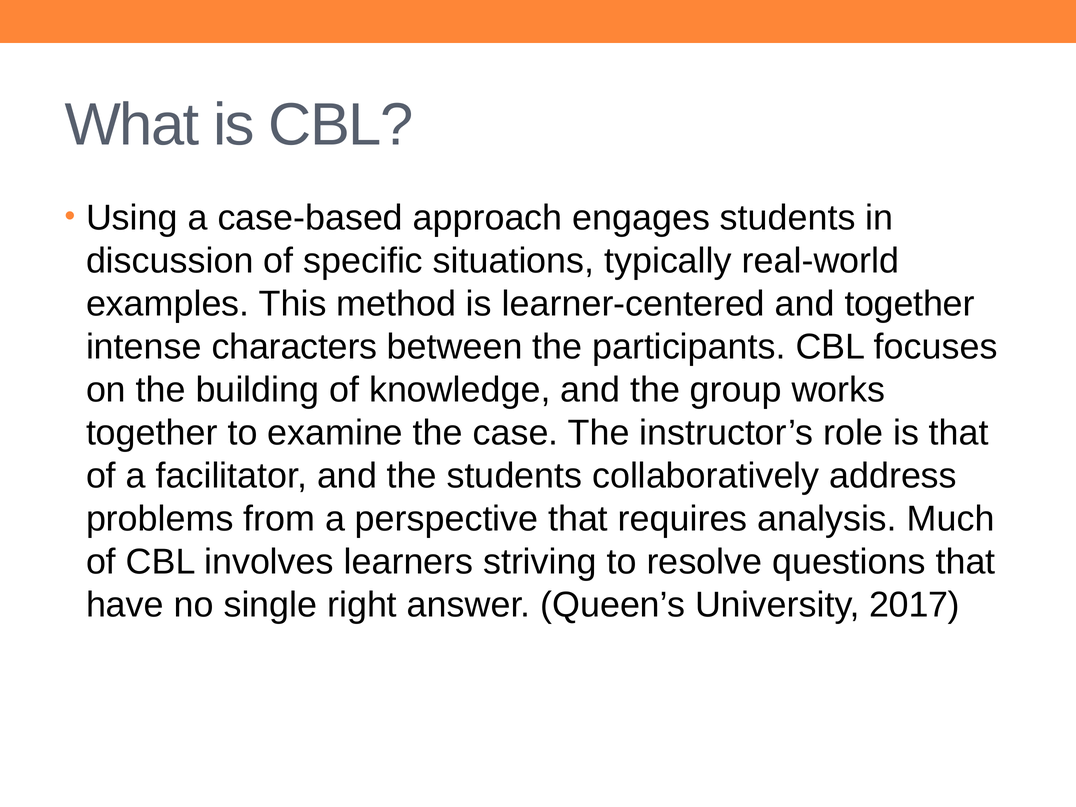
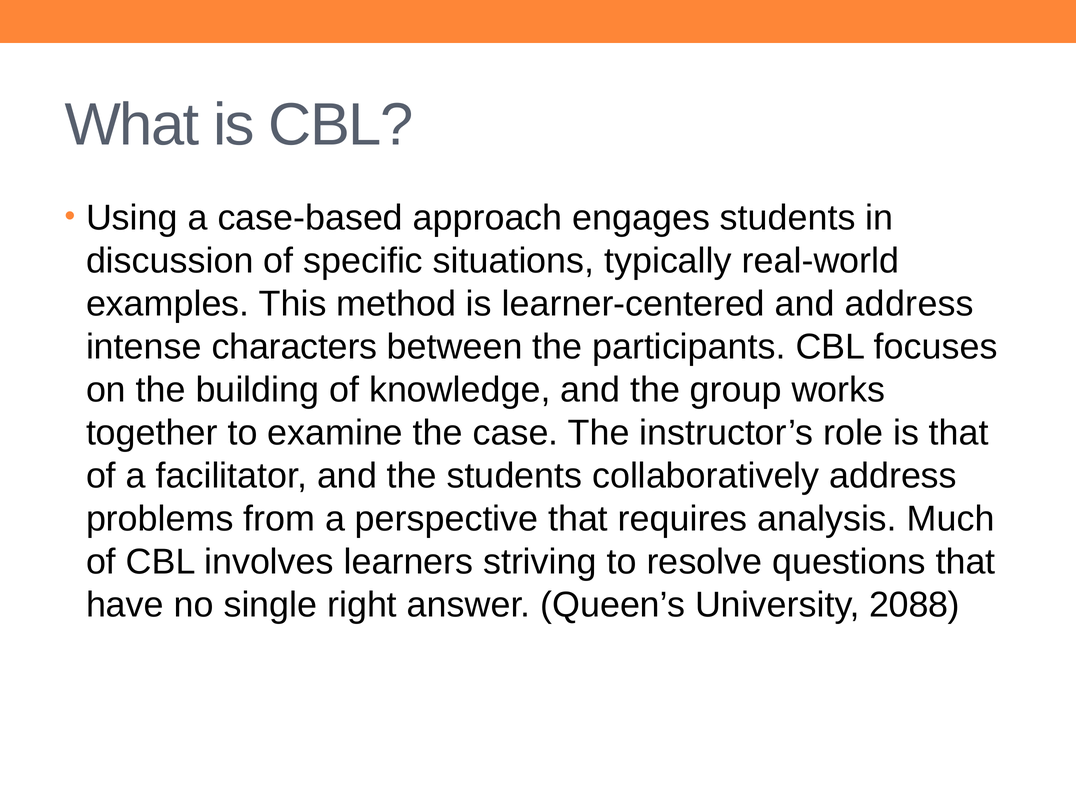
and together: together -> address (909, 304)
2017: 2017 -> 2088 (914, 605)
